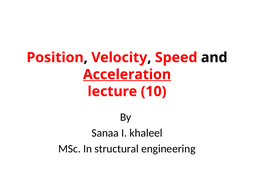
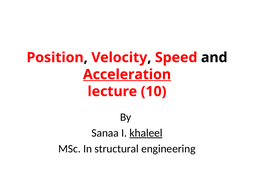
khaleel underline: none -> present (146, 133)
